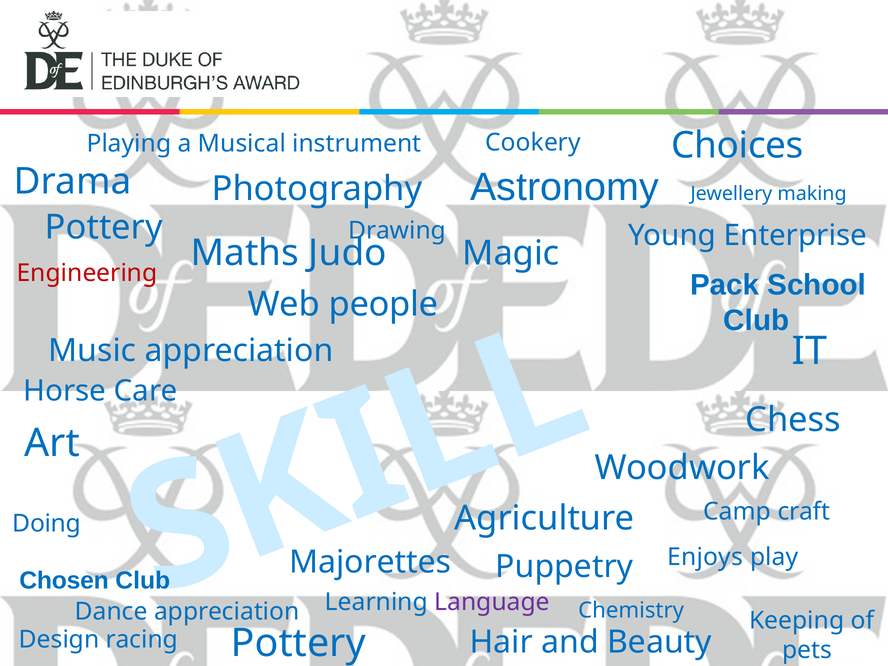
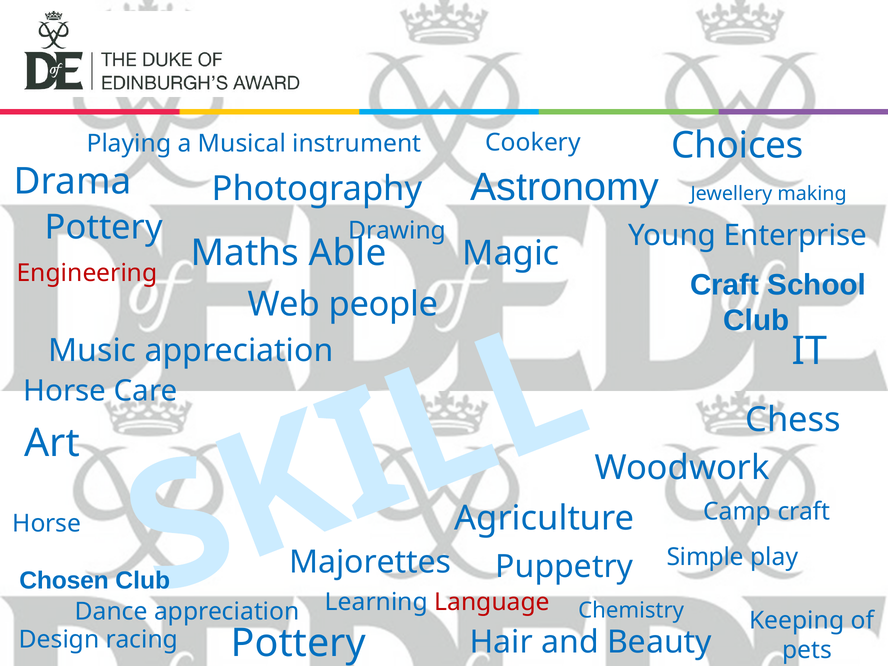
Judo: Judo -> Able (348, 253)
Pack: Pack -> Craft (725, 285)
Doing: Doing -> Horse (47, 524)
Enjoys: Enjoys -> Simple (705, 557)
Language colour: purple -> red (492, 602)
